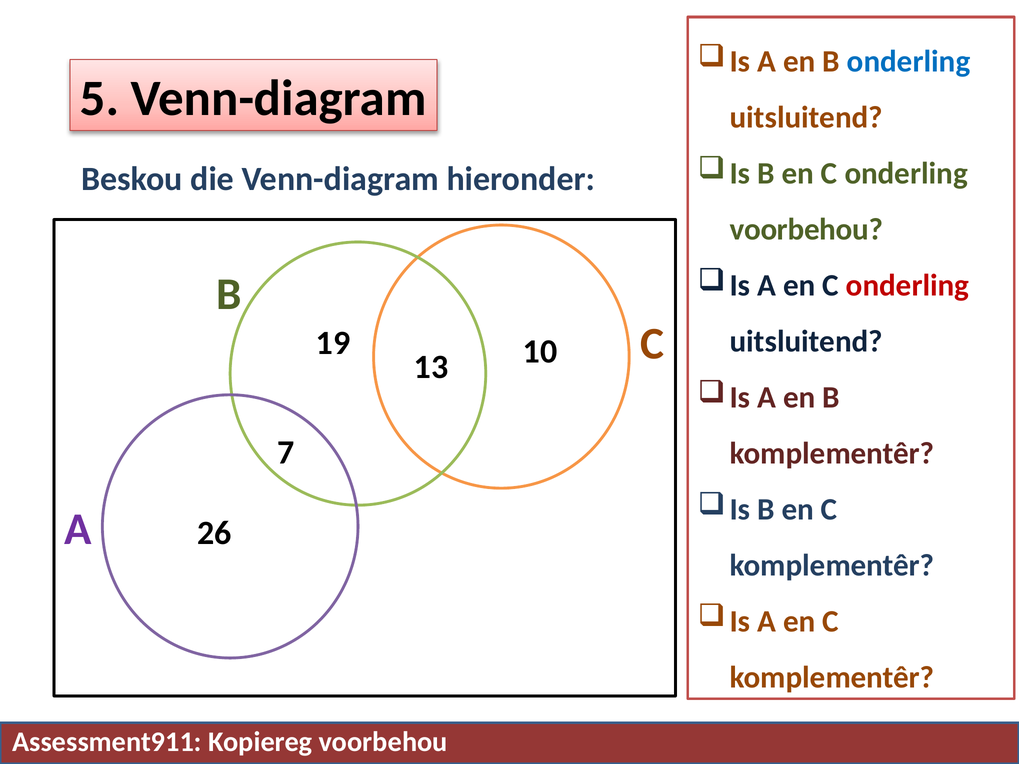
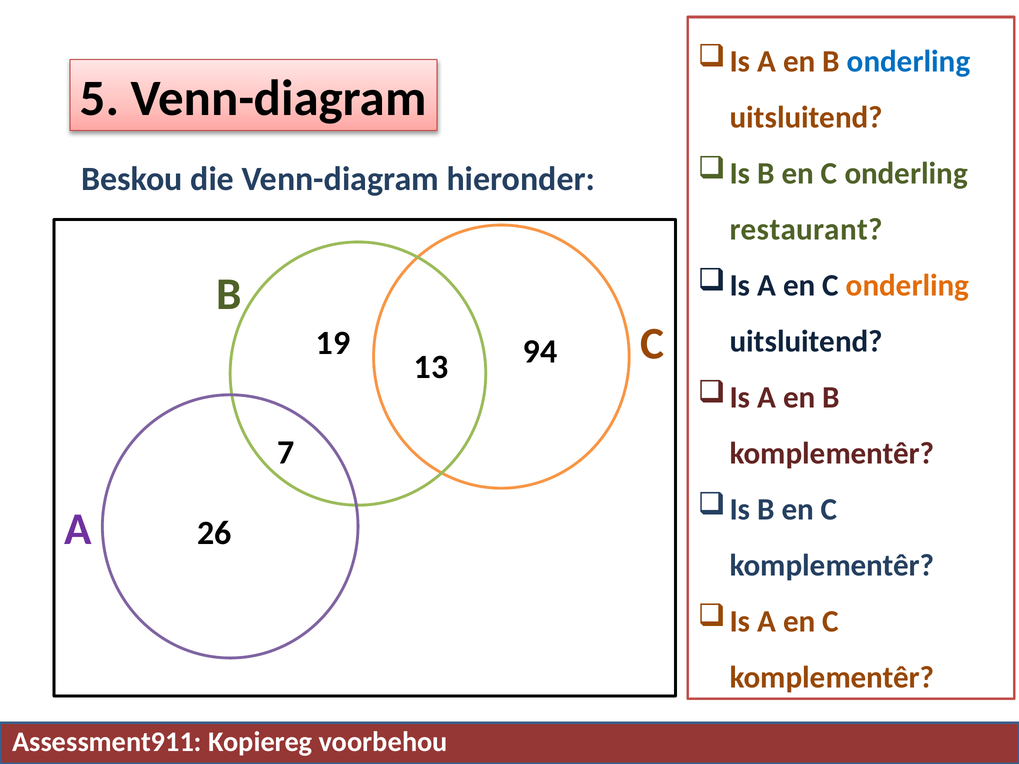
voorbehou: voorbehou -> restaurant (806, 229)
onderling colour: red -> orange (908, 285)
10: 10 -> 94 (540, 352)
